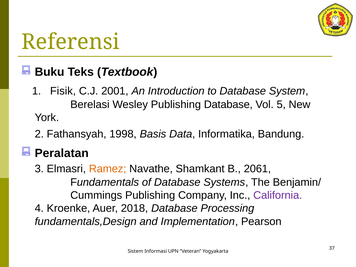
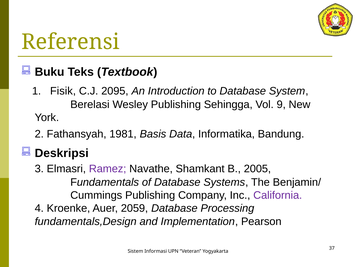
2001: 2001 -> 2095 (115, 91)
Publishing Database: Database -> Sehingga (228, 105)
5: 5 -> 9 (281, 105)
1998: 1998 -> 1981 (123, 134)
Peralatan: Peralatan -> Deskripsi (62, 153)
Ramez colour: orange -> purple (108, 169)
2061: 2061 -> 2005 (257, 169)
2018: 2018 -> 2059 (134, 208)
